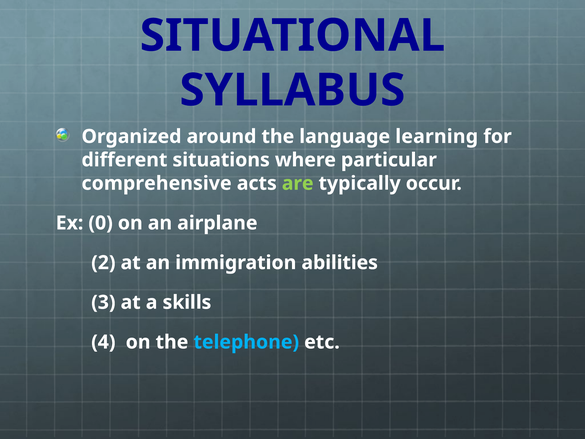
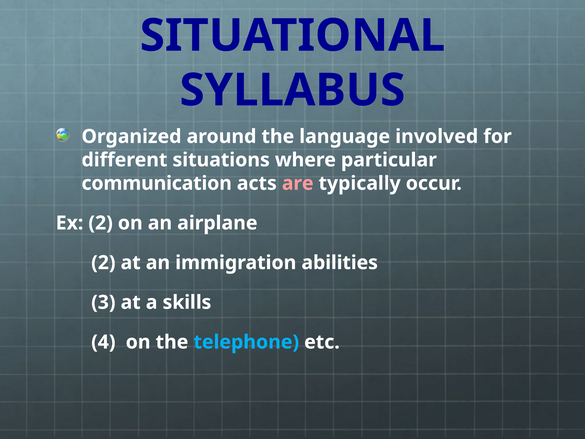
learning: learning -> involved (437, 136)
comprehensive: comprehensive -> communication (157, 183)
are colour: light green -> pink (298, 183)
Ex 0: 0 -> 2 (101, 223)
